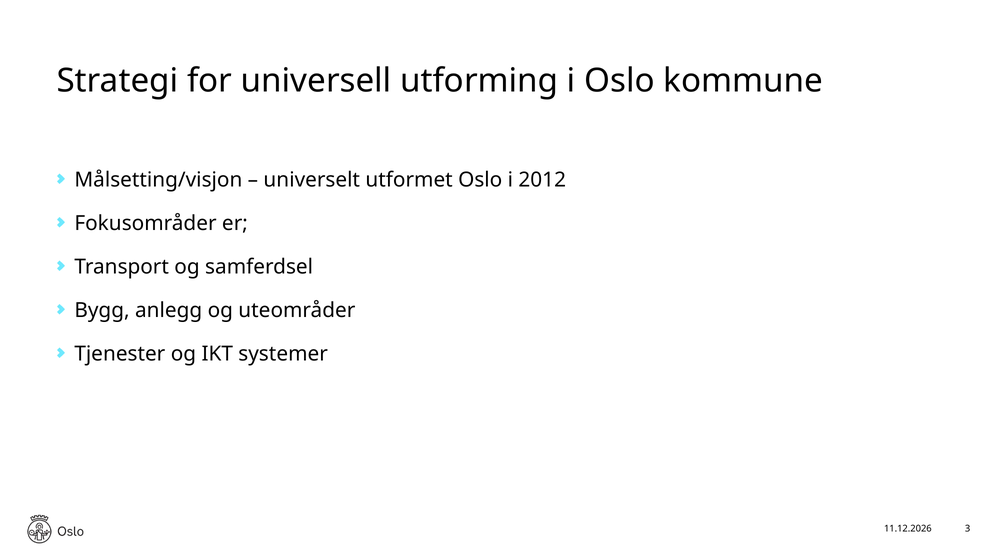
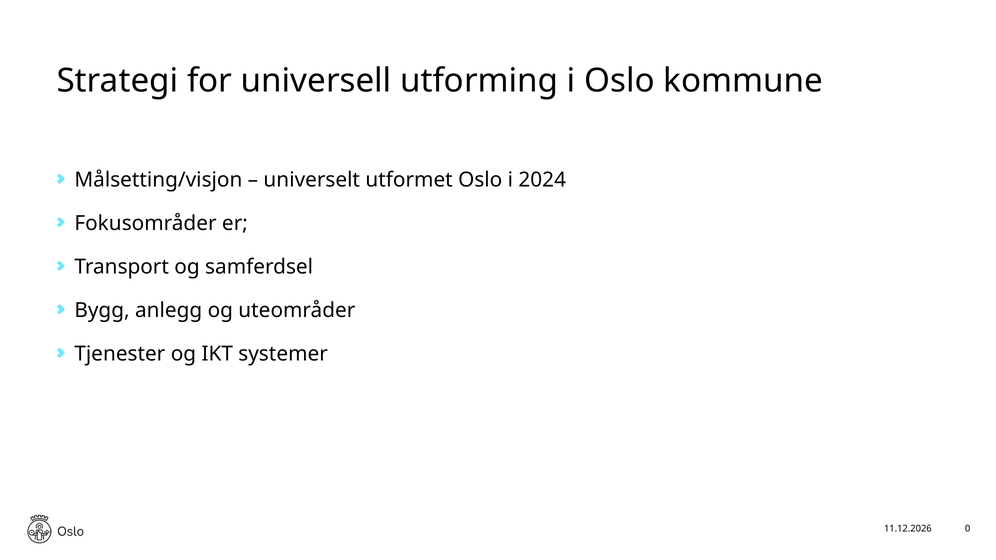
2012: 2012 -> 2024 (542, 180)
3: 3 -> 0 (968, 529)
